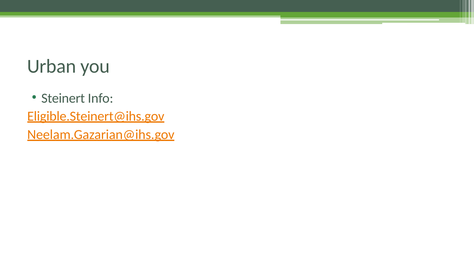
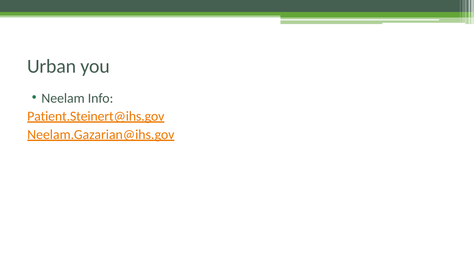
Steinert: Steinert -> Neelam (63, 98)
Eligible.Steinert@ihs.gov: Eligible.Steinert@ihs.gov -> Patient.Steinert@ihs.gov (96, 116)
